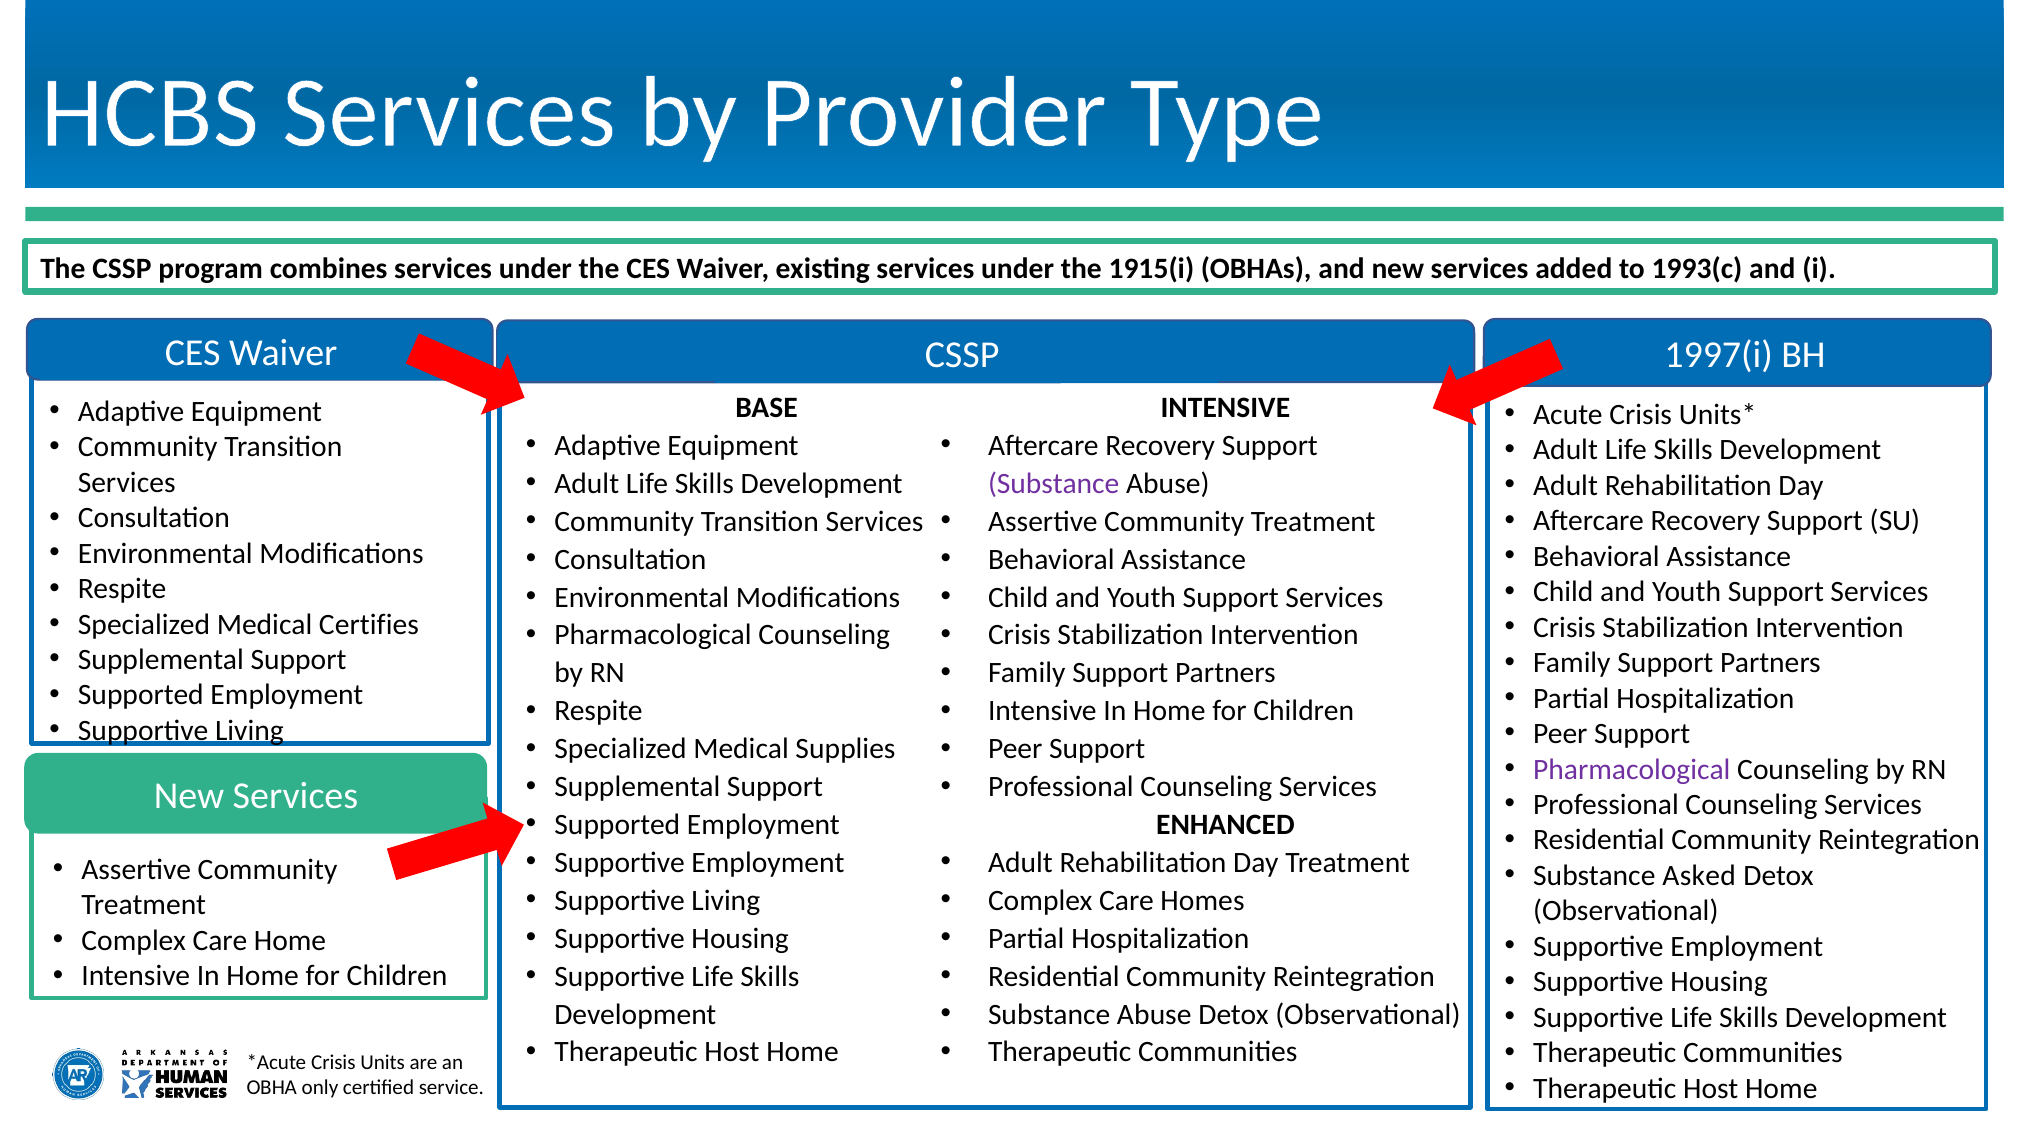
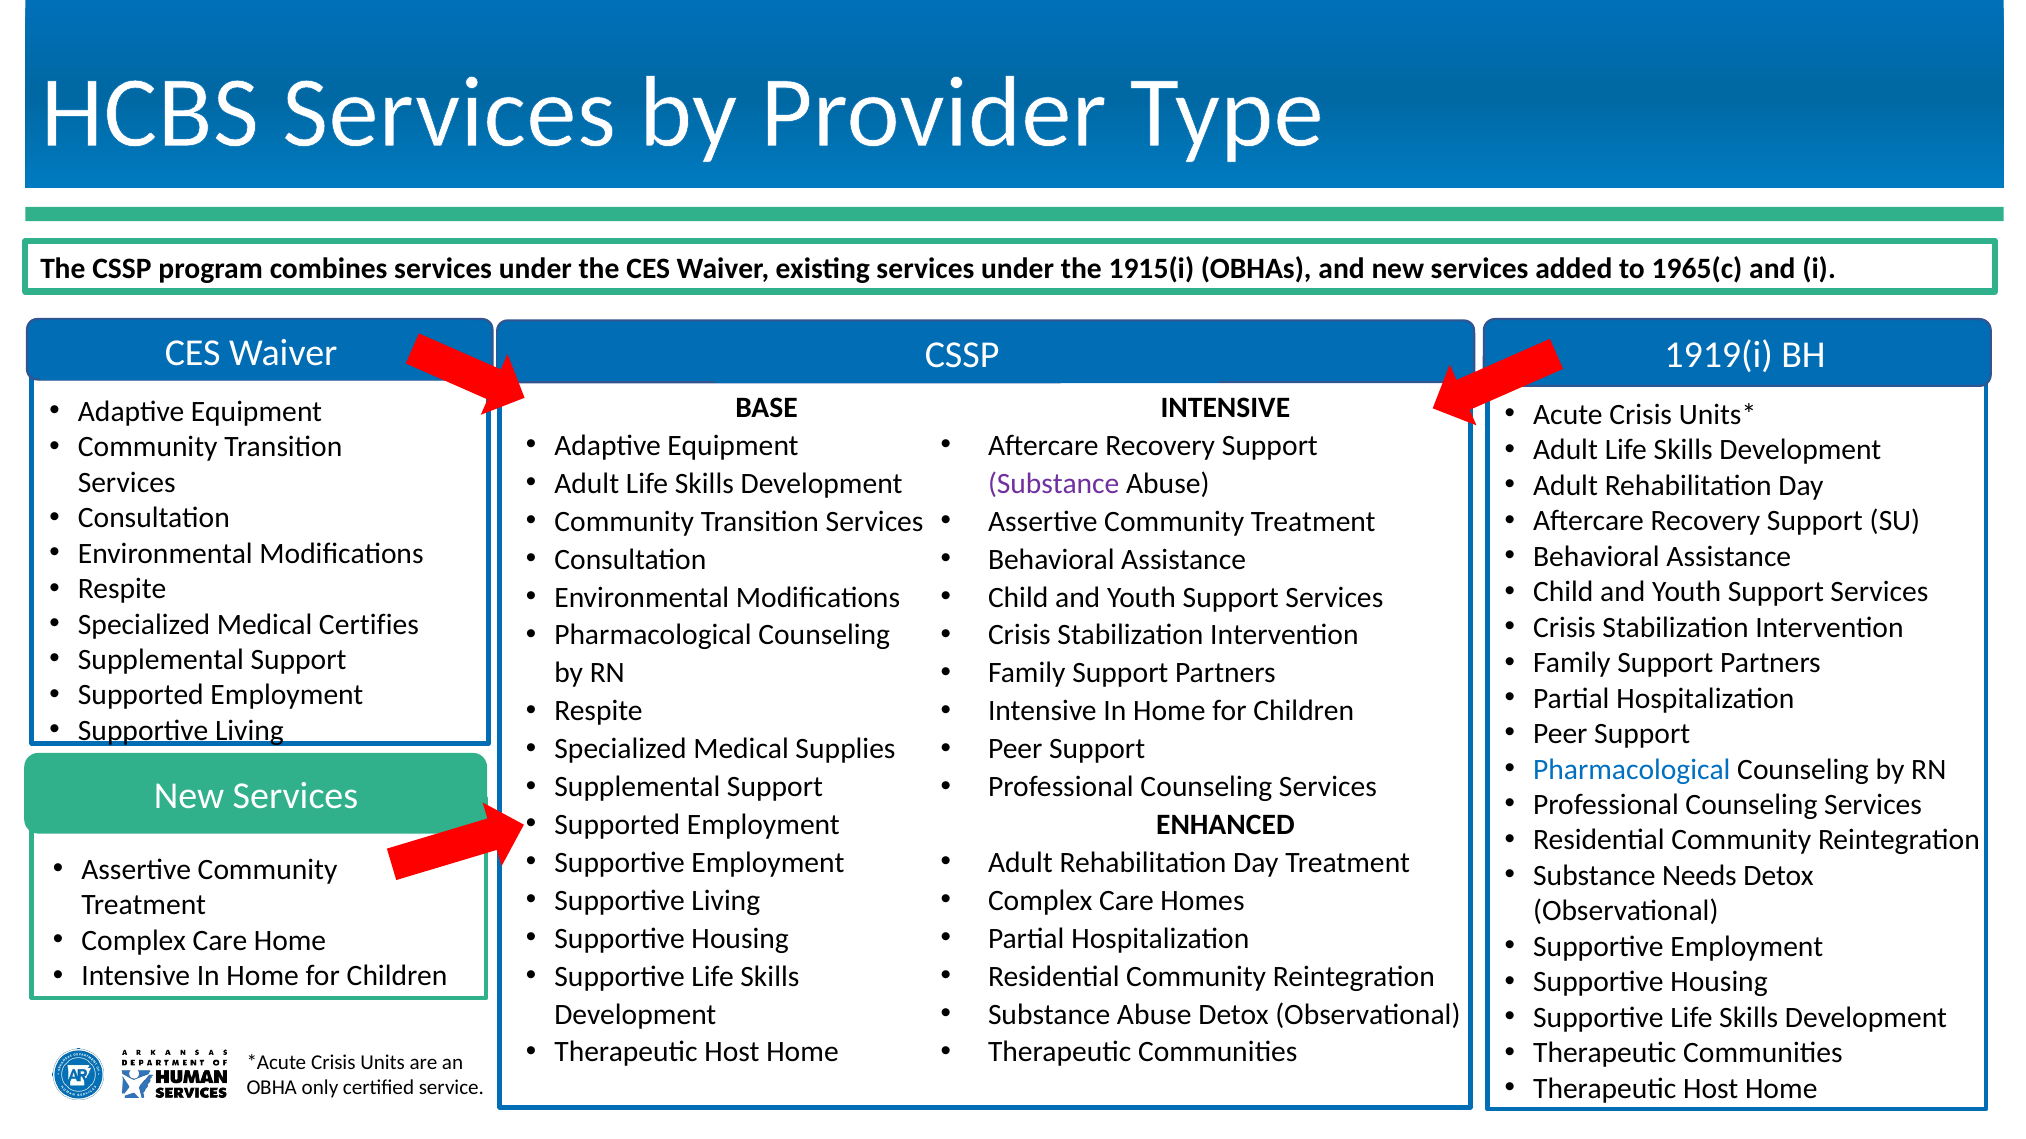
1993(c: 1993(c -> 1965(c (1697, 269)
1997(i: 1997(i -> 1919(i (1719, 356)
Pharmacological colour: purple -> blue (1632, 770)
Asked: Asked -> Needs (1699, 876)
